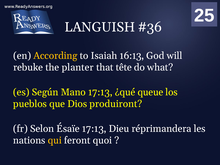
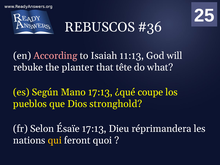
LANGUISH: LANGUISH -> REBUSCOS (100, 27)
According colour: yellow -> pink (55, 56)
16:13: 16:13 -> 11:13 (132, 56)
queue: queue -> coupe (150, 92)
produiront: produiront -> stronghold (116, 104)
